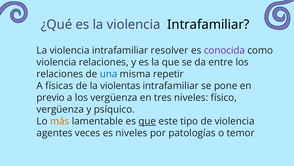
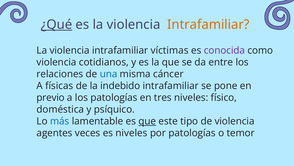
¿Qué underline: none -> present (57, 24)
Intrafamiliar colour: black -> orange (208, 24)
resolver: resolver -> víctimas (170, 50)
violencia relaciones: relaciones -> cotidianos (104, 62)
repetir: repetir -> cáncer (168, 74)
violentas: violentas -> indebido (120, 86)
los vergüenza: vergüenza -> patologías (114, 97)
vergüenza: vergüenza -> doméstica (60, 109)
más colour: orange -> blue (60, 121)
